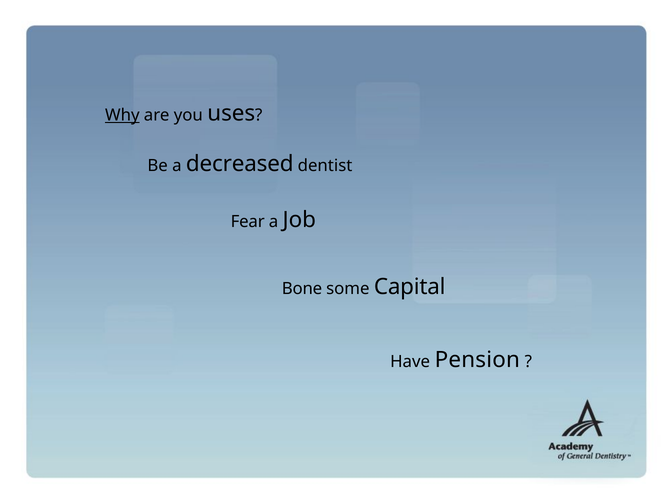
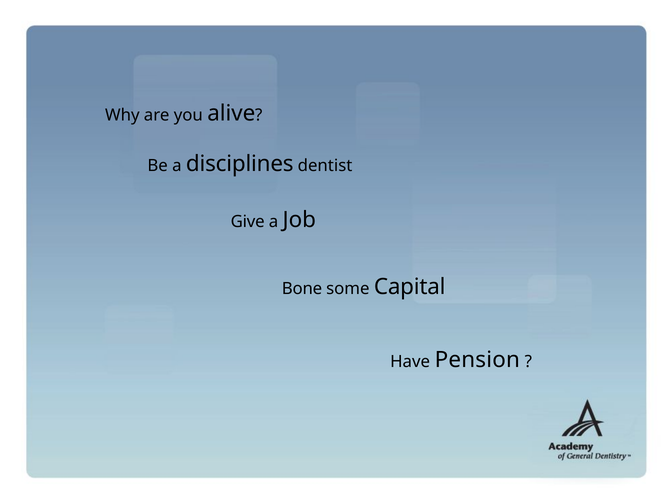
Why underline: present -> none (122, 115)
uses: uses -> alive (231, 113)
decreased: decreased -> disciplines (240, 164)
Fear: Fear -> Give (248, 222)
